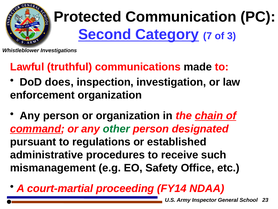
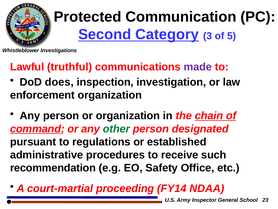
7: 7 -> 3 (208, 36)
3: 3 -> 5 (232, 36)
made colour: black -> purple (198, 67)
mismanagement: mismanagement -> recommendation (53, 167)
